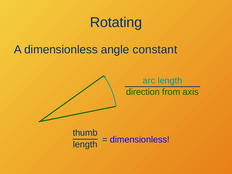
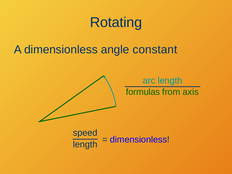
direction: direction -> formulas (143, 92)
thumb: thumb -> speed (85, 133)
